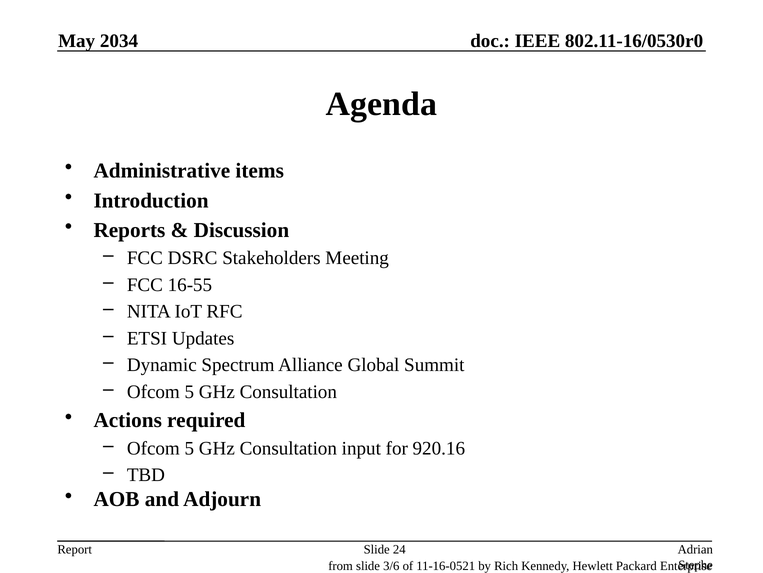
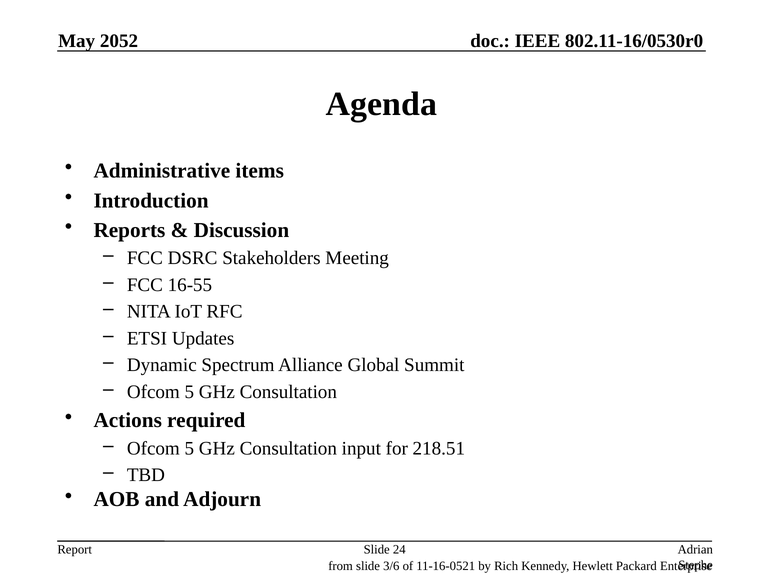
2034: 2034 -> 2052 (119, 41)
920.16: 920.16 -> 218.51 (439, 448)
